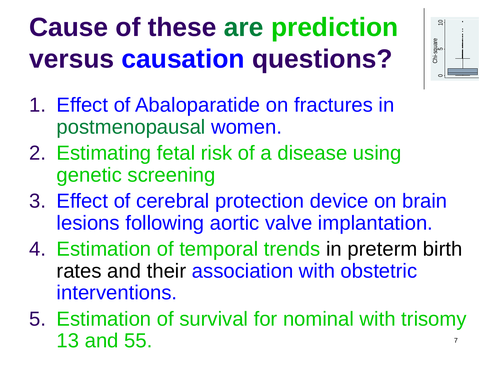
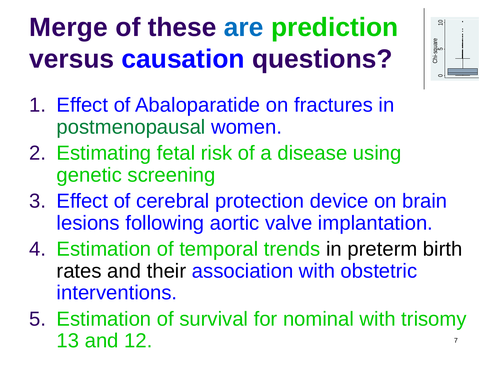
Cause: Cause -> Merge (69, 27)
are colour: green -> blue (244, 27)
55: 55 -> 12 (138, 340)
